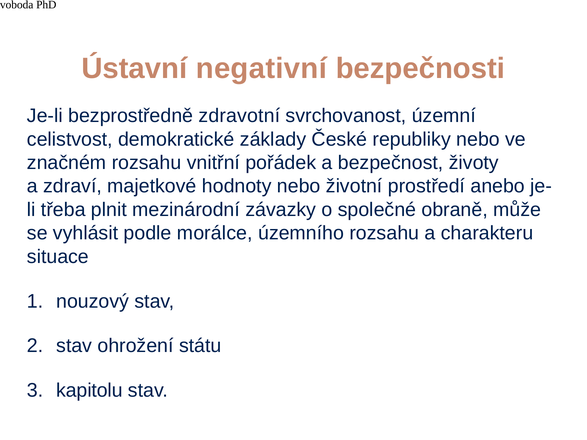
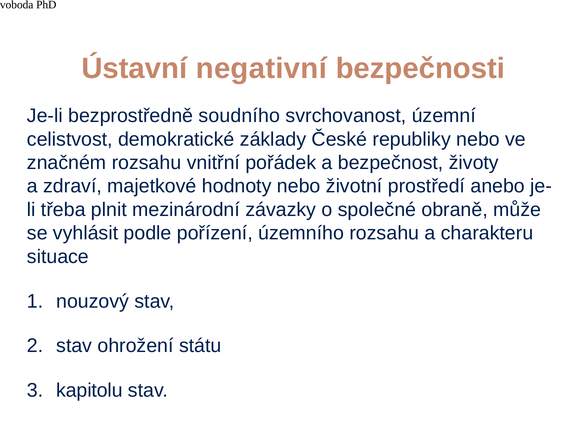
zdravotní: zdravotní -> soudního (239, 116)
morálce: morálce -> pořízení (215, 233)
